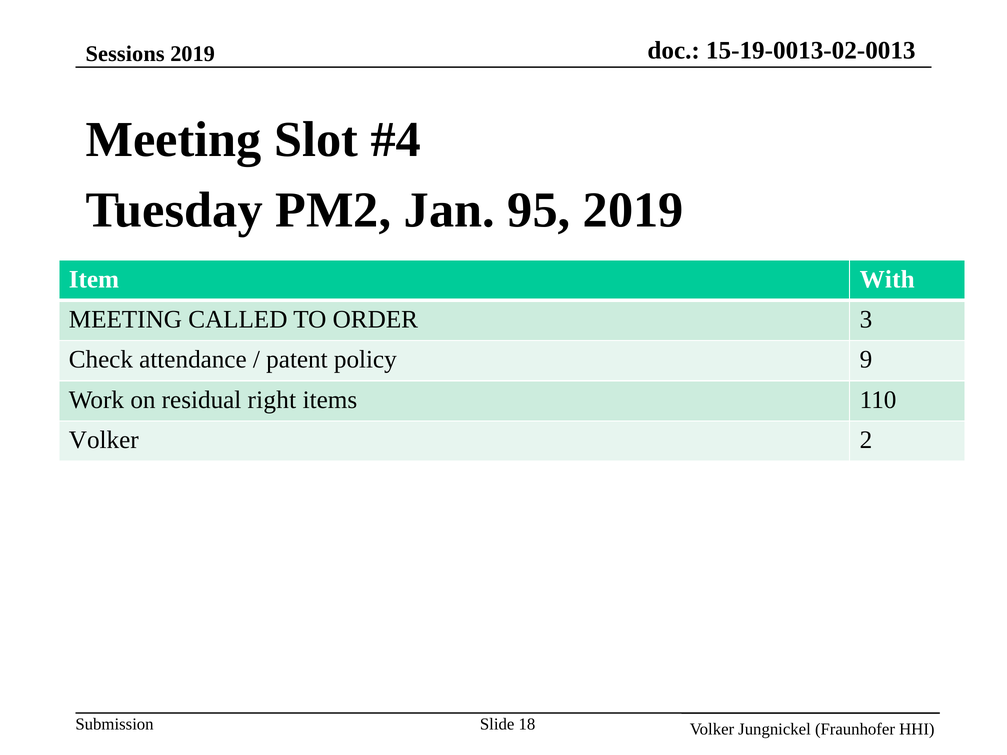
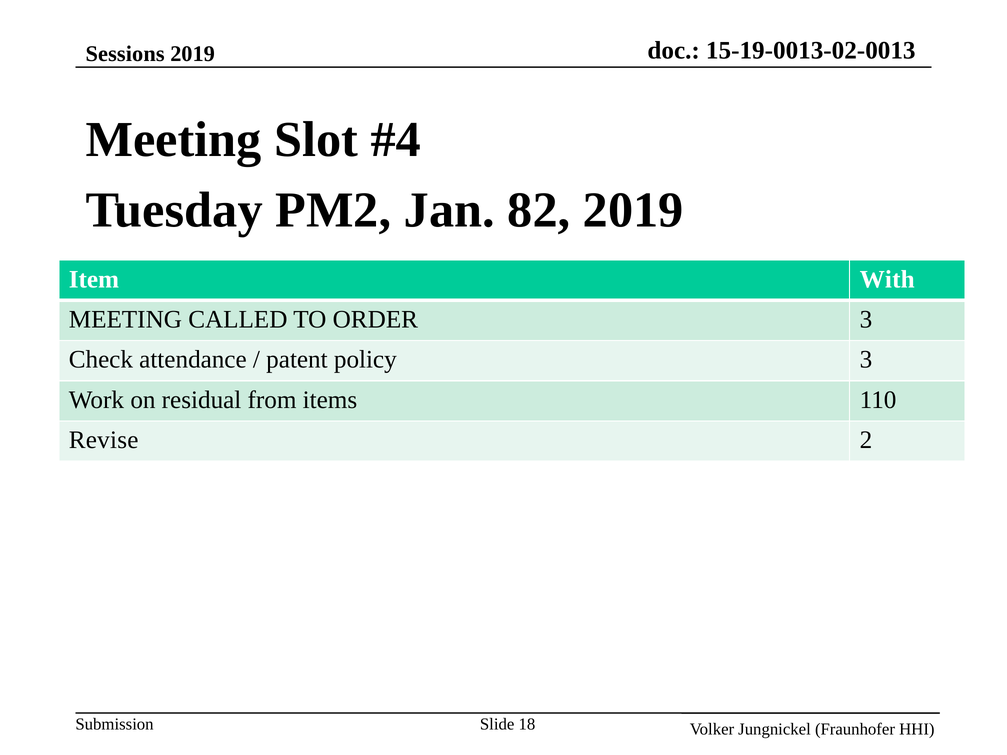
95: 95 -> 82 (539, 210)
policy 9: 9 -> 3 (866, 360)
right: right -> from (272, 400)
Volker: Volker -> Revise (104, 440)
